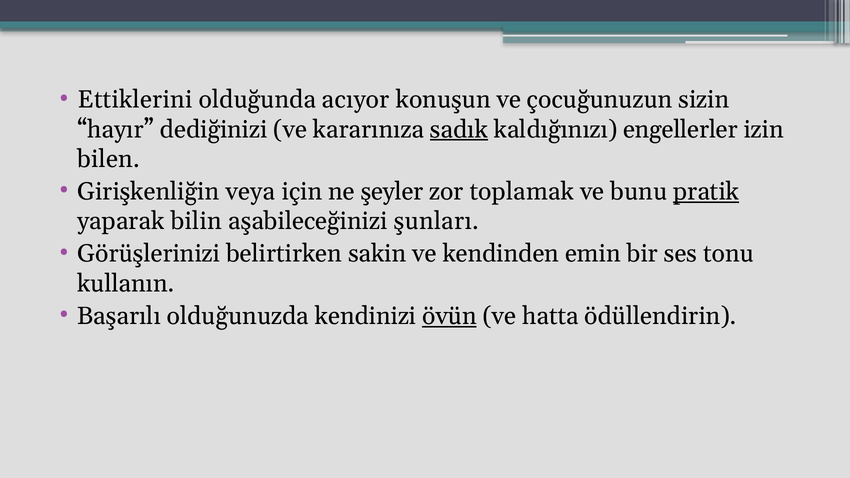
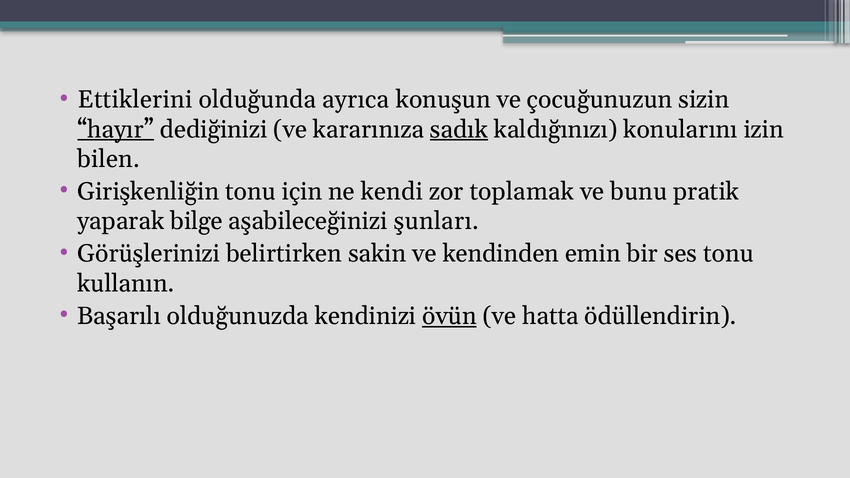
acıyor: acıyor -> ayrıca (356, 100)
hayır underline: none -> present (116, 129)
engellerler: engellerler -> konularını (680, 129)
Girişkenliğin veya: veya -> tonu (251, 192)
şeyler: şeyler -> kendi (392, 192)
pratik underline: present -> none (706, 192)
bilin: bilin -> bilge (196, 221)
